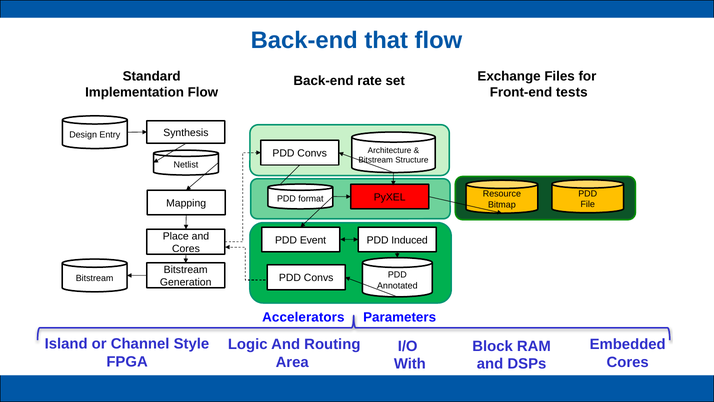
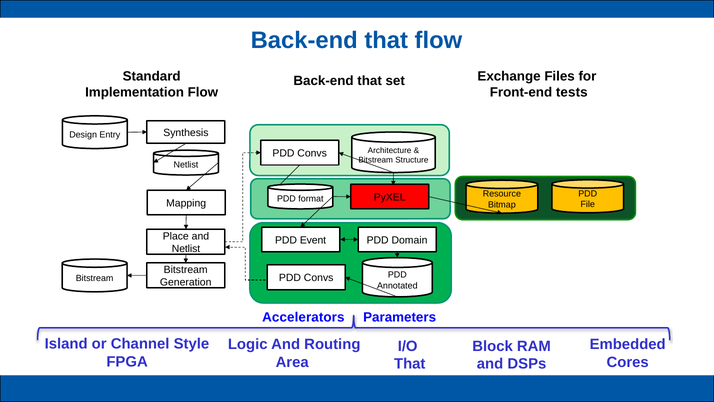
rate: rate -> that (370, 81)
Induced: Induced -> Domain (409, 240)
Cores: Cores -> Netlist (186, 248)
With: With -> That (410, 364)
